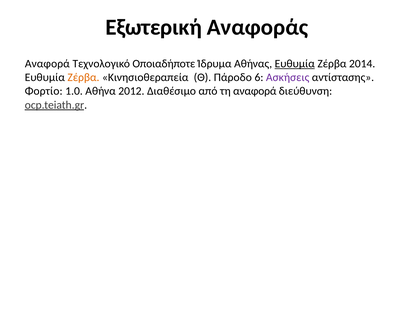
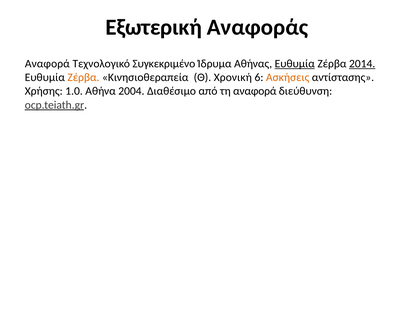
Οποιαδήποτε: Οποιαδήποτε -> Συγκεκριμένο (164, 64)
2014 underline: none -> present (362, 64)
Πάροδο: Πάροδο -> Χρονική (233, 78)
Ασκήσεις colour: purple -> orange (288, 78)
Φορτίο: Φορτίο -> Χρήσης (44, 91)
2012: 2012 -> 2004 (131, 91)
